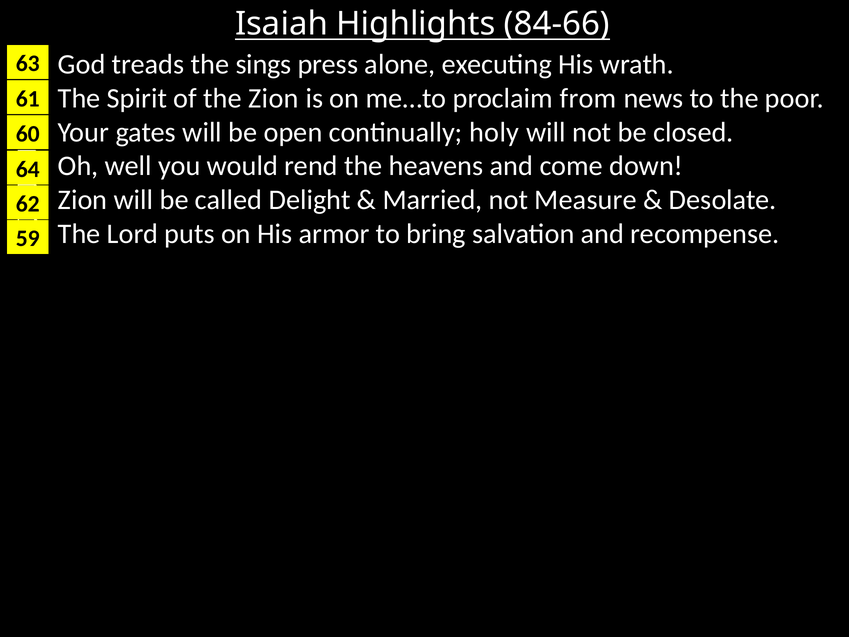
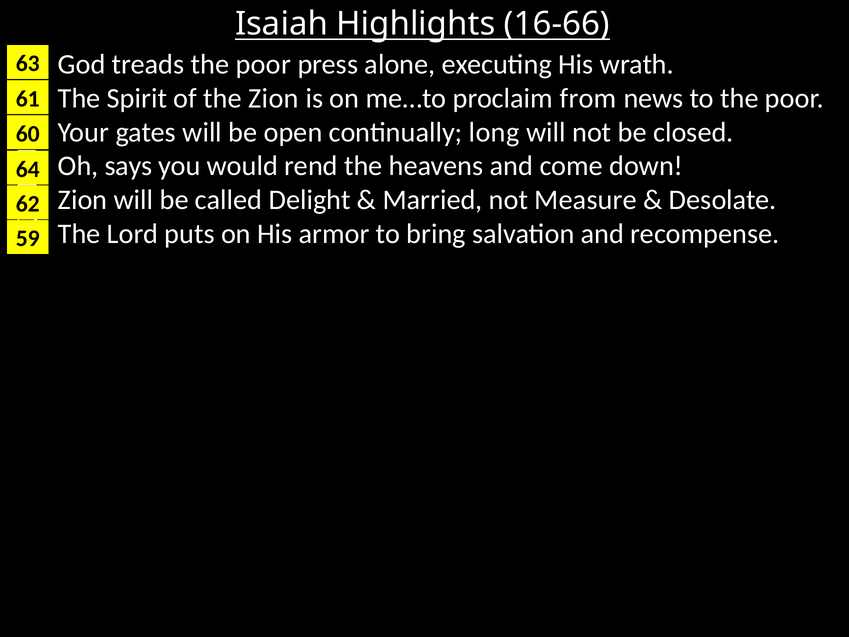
84-66: 84-66 -> 16-66 (557, 24)
treads the sings: sings -> poor (263, 64)
holy: holy -> long (494, 132)
well: well -> says (128, 166)
